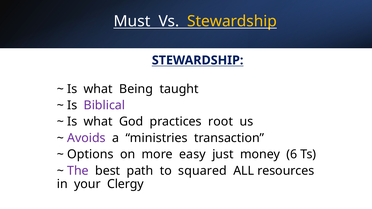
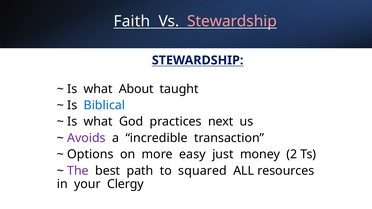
Must: Must -> Faith (132, 21)
Stewardship colour: yellow -> pink (232, 21)
Being: Being -> About (136, 89)
Biblical colour: purple -> blue (104, 105)
root: root -> next (221, 122)
ministries: ministries -> incredible (157, 138)
6: 6 -> 2 (292, 155)
